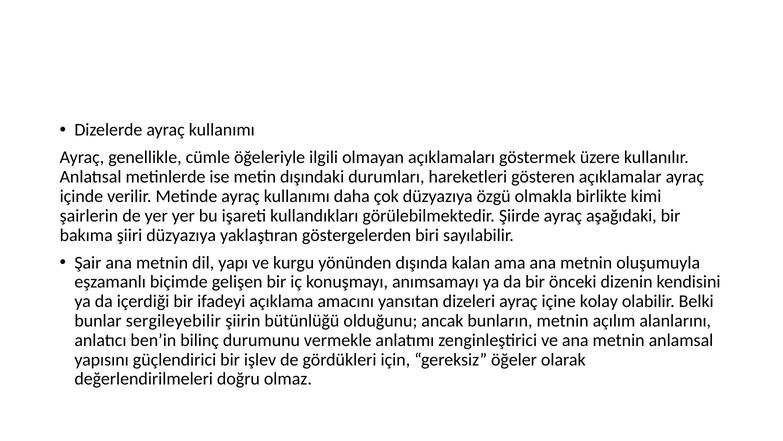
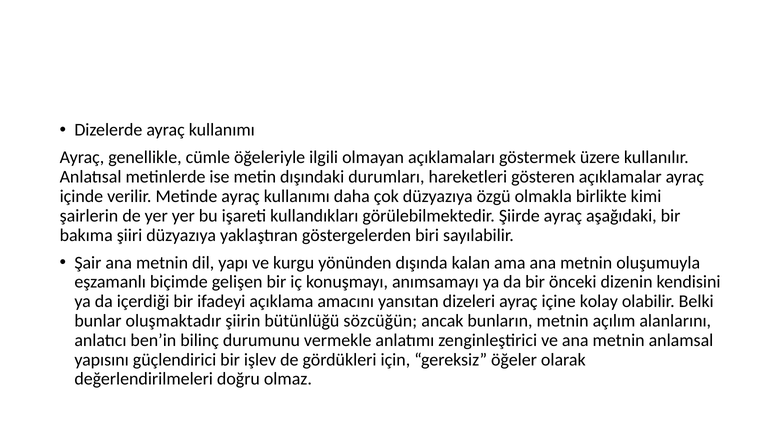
sergileyebilir: sergileyebilir -> oluşmaktadır (173, 320)
olduğunu: olduğunu -> sözcüğün (380, 320)
